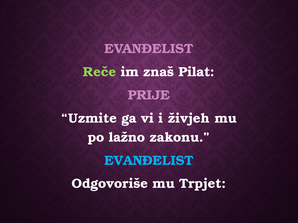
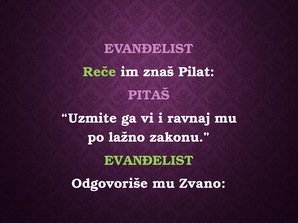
PRIJE: PRIJE -> PITAŠ (149, 95)
živjeh: živjeh -> ravnaj (189, 119)
EVANĐELIST colour: light blue -> light green (149, 161)
Trpjet: Trpjet -> Zvano (203, 184)
